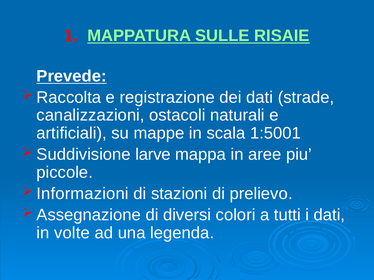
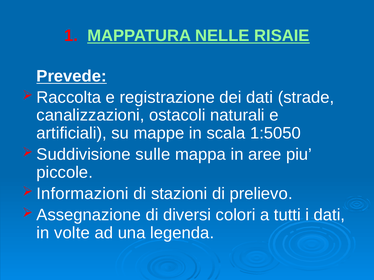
SULLE: SULLE -> NELLE (222, 36)
1:5001: 1:5001 -> 1:5050 (276, 133)
larve: larve -> sulle (153, 155)
